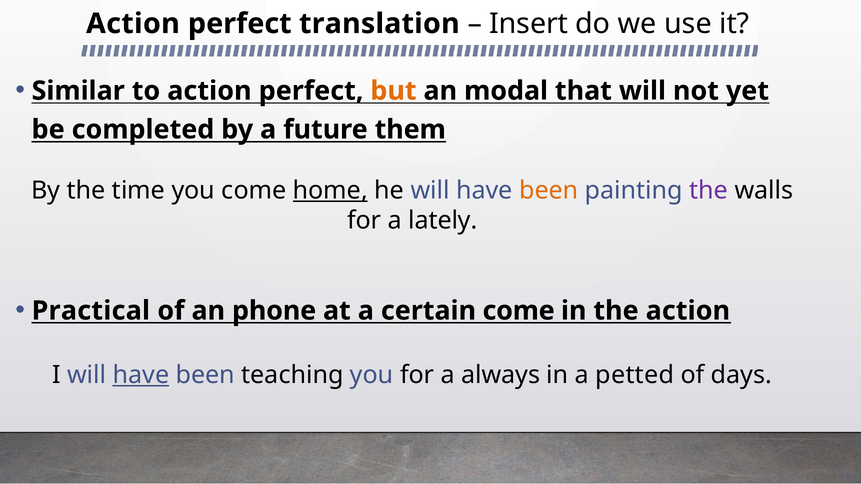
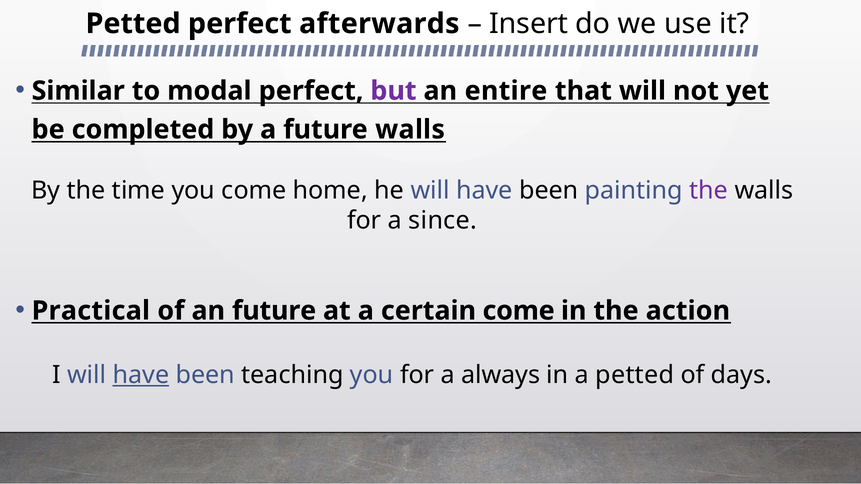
Action: Action -> Petted (133, 24)
translation: translation -> afterwards (379, 24)
to action: action -> modal (209, 91)
but colour: orange -> purple (393, 91)
modal: modal -> entire (506, 91)
future them: them -> walls (410, 130)
home underline: present -> none (330, 191)
been colour: orange -> black (549, 191)
lately: lately -> since (443, 221)
an phone: phone -> future (274, 311)
